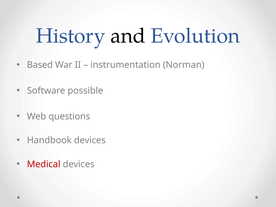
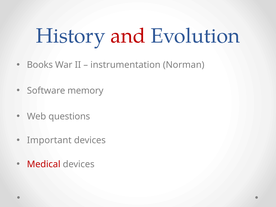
and colour: black -> red (128, 36)
Based: Based -> Books (40, 65)
possible: possible -> memory (85, 91)
Handbook: Handbook -> Important (49, 140)
